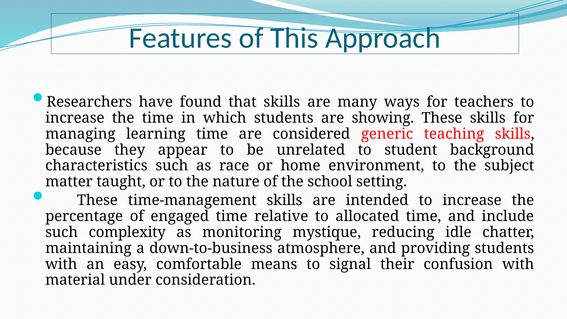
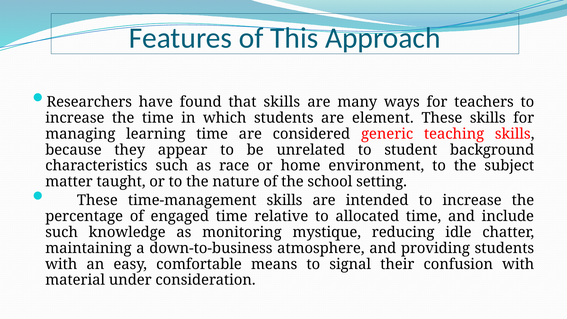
showing: showing -> element (383, 118)
complexity: complexity -> knowledge (127, 232)
